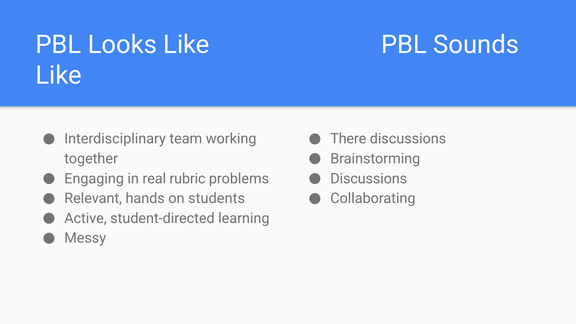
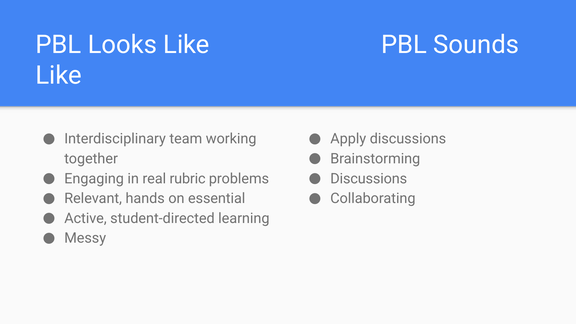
There: There -> Apply (348, 139)
students: students -> essential (217, 198)
